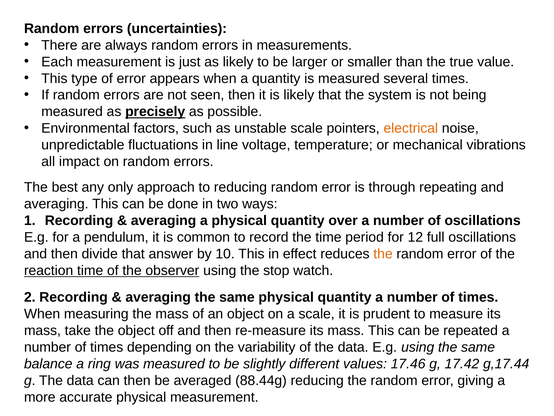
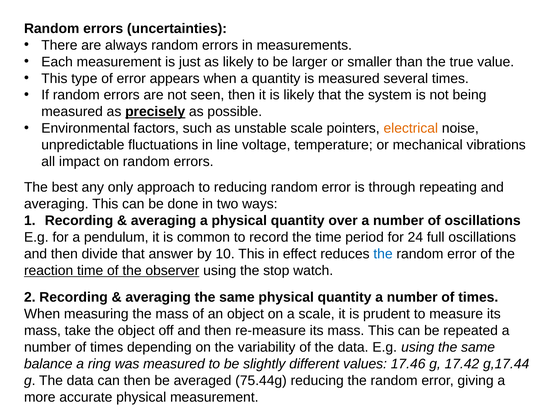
12: 12 -> 24 (415, 237)
the colour: orange -> blue (383, 254)
88.44g: 88.44g -> 75.44g (261, 380)
